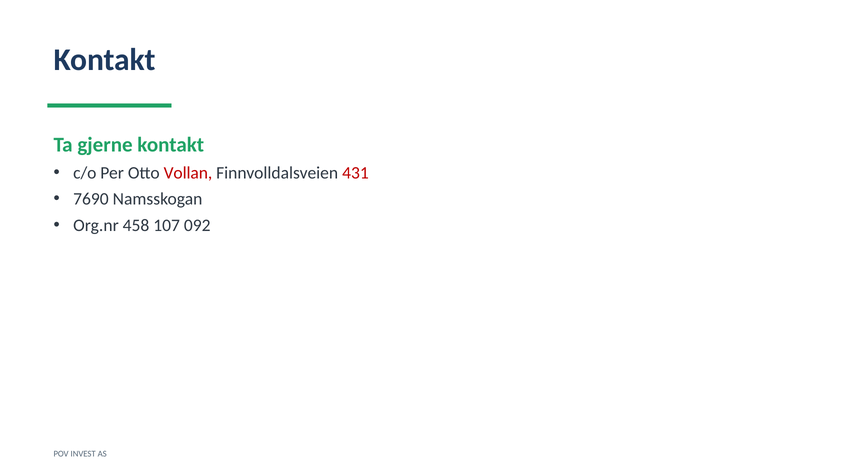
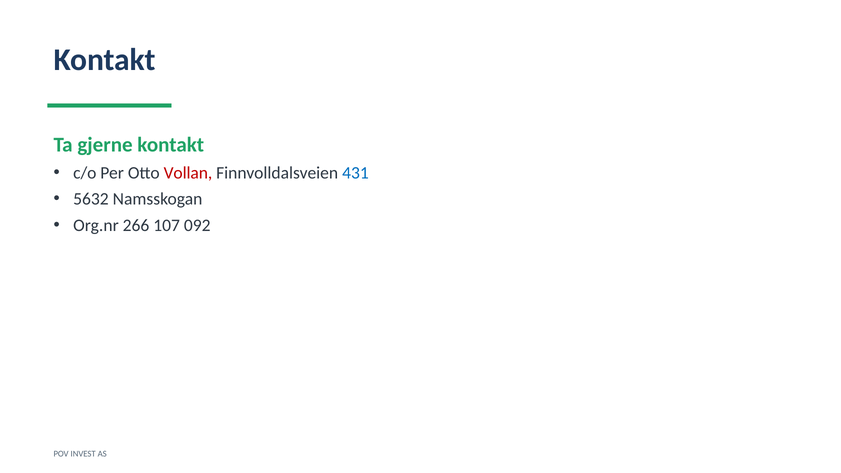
431 colour: red -> blue (355, 173)
7690: 7690 -> 5632 (91, 199)
458: 458 -> 266 (136, 226)
